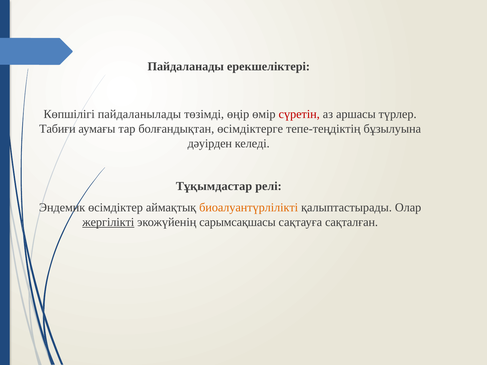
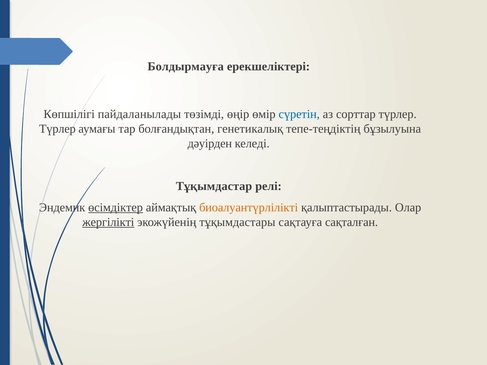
Пайдаланады: Пайдаланады -> Болдырмауға (186, 67)
сүретін colour: red -> blue (299, 114)
аршасы: аршасы -> сорттар (356, 114)
Табиғи: Табиғи -> Түрлер (57, 129)
өсімдіктерге: өсімдіктерге -> генетикалық (250, 129)
өсімдіктер underline: none -> present (116, 208)
сарымсақшасы: сарымсақшасы -> тұқымдастары (237, 222)
